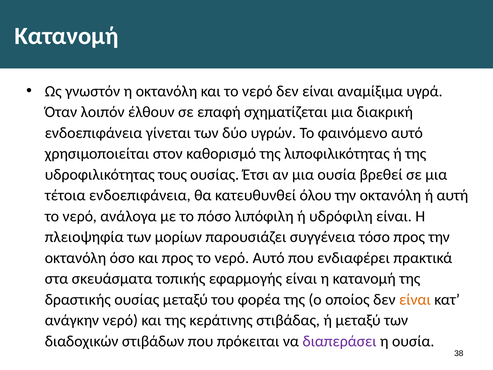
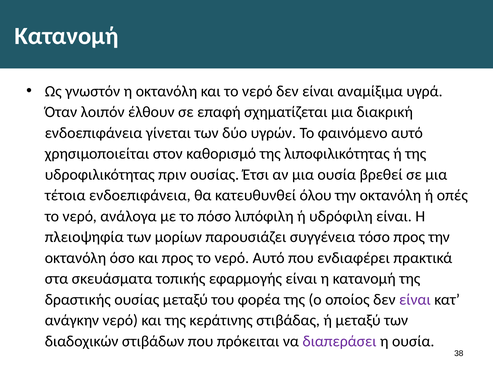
τους: τους -> πριν (172, 174)
αυτή: αυτή -> οπές (452, 195)
είναι colour: orange -> purple (415, 299)
